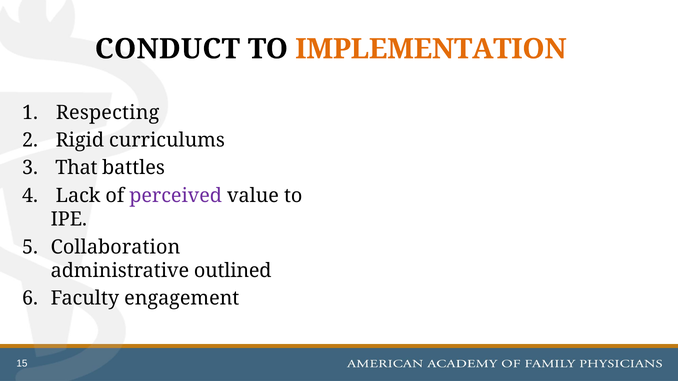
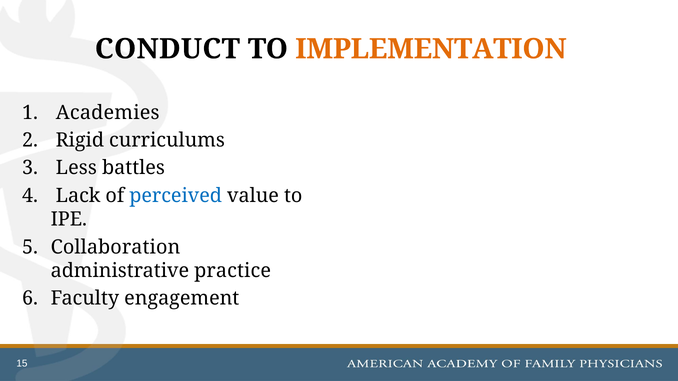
Respecting: Respecting -> Academies (108, 113)
That: That -> Less (76, 168)
perceived colour: purple -> blue (176, 196)
outlined: outlined -> practice (233, 271)
